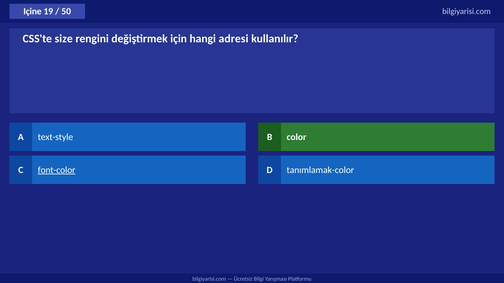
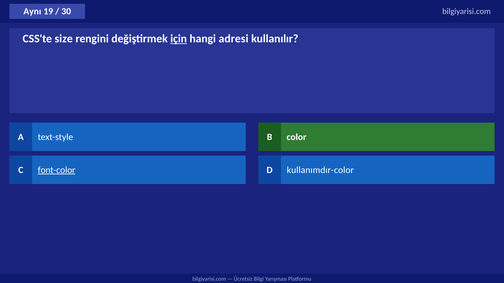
Içine: Içine -> Aynı (32, 12)
50: 50 -> 30 (66, 12)
için underline: none -> present (179, 39)
tanımlamak-color: tanımlamak-color -> kullanımdır-color (320, 170)
